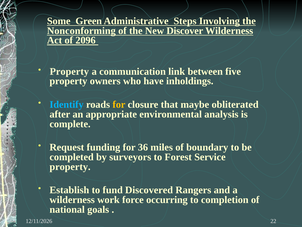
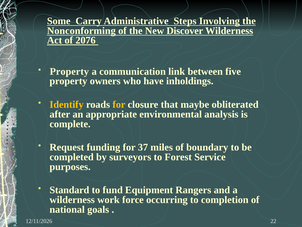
Green: Green -> Carry (89, 21)
2096: 2096 -> 2076 (86, 40)
Identify colour: light blue -> yellow (67, 104)
36: 36 -> 37 (143, 147)
property: property -> purposes (70, 166)
Establish: Establish -> Standard (69, 190)
Discovered: Discovered -> Equipment (149, 190)
